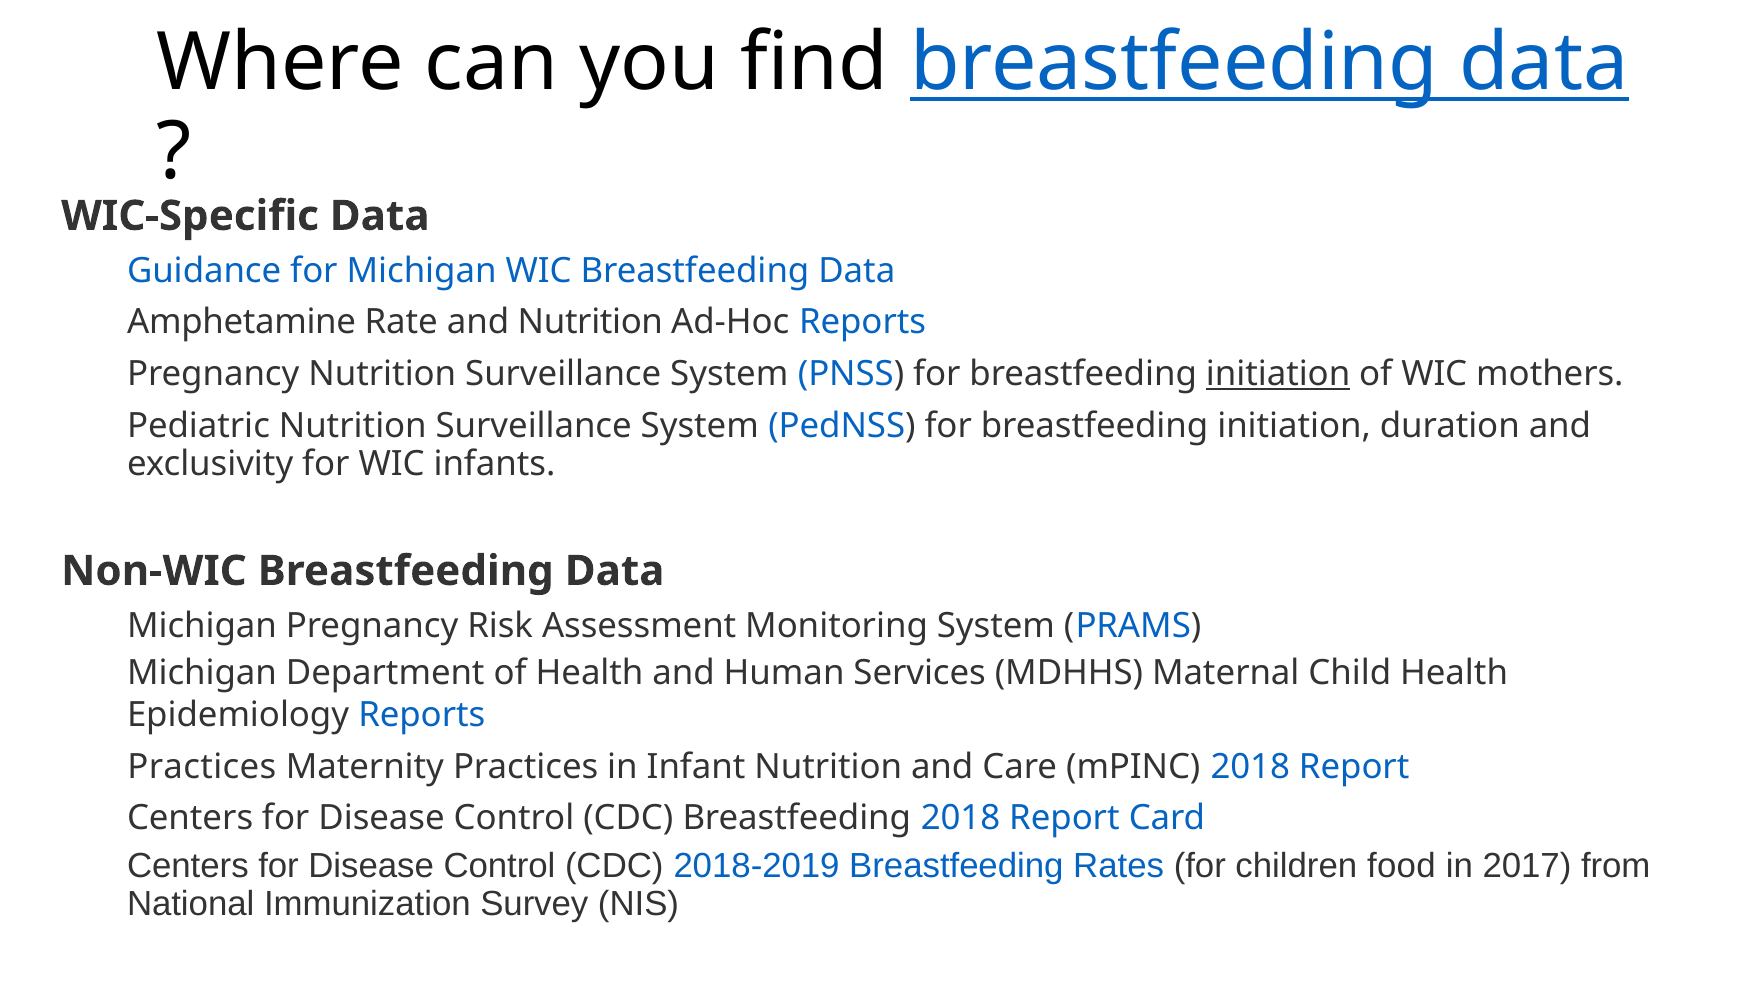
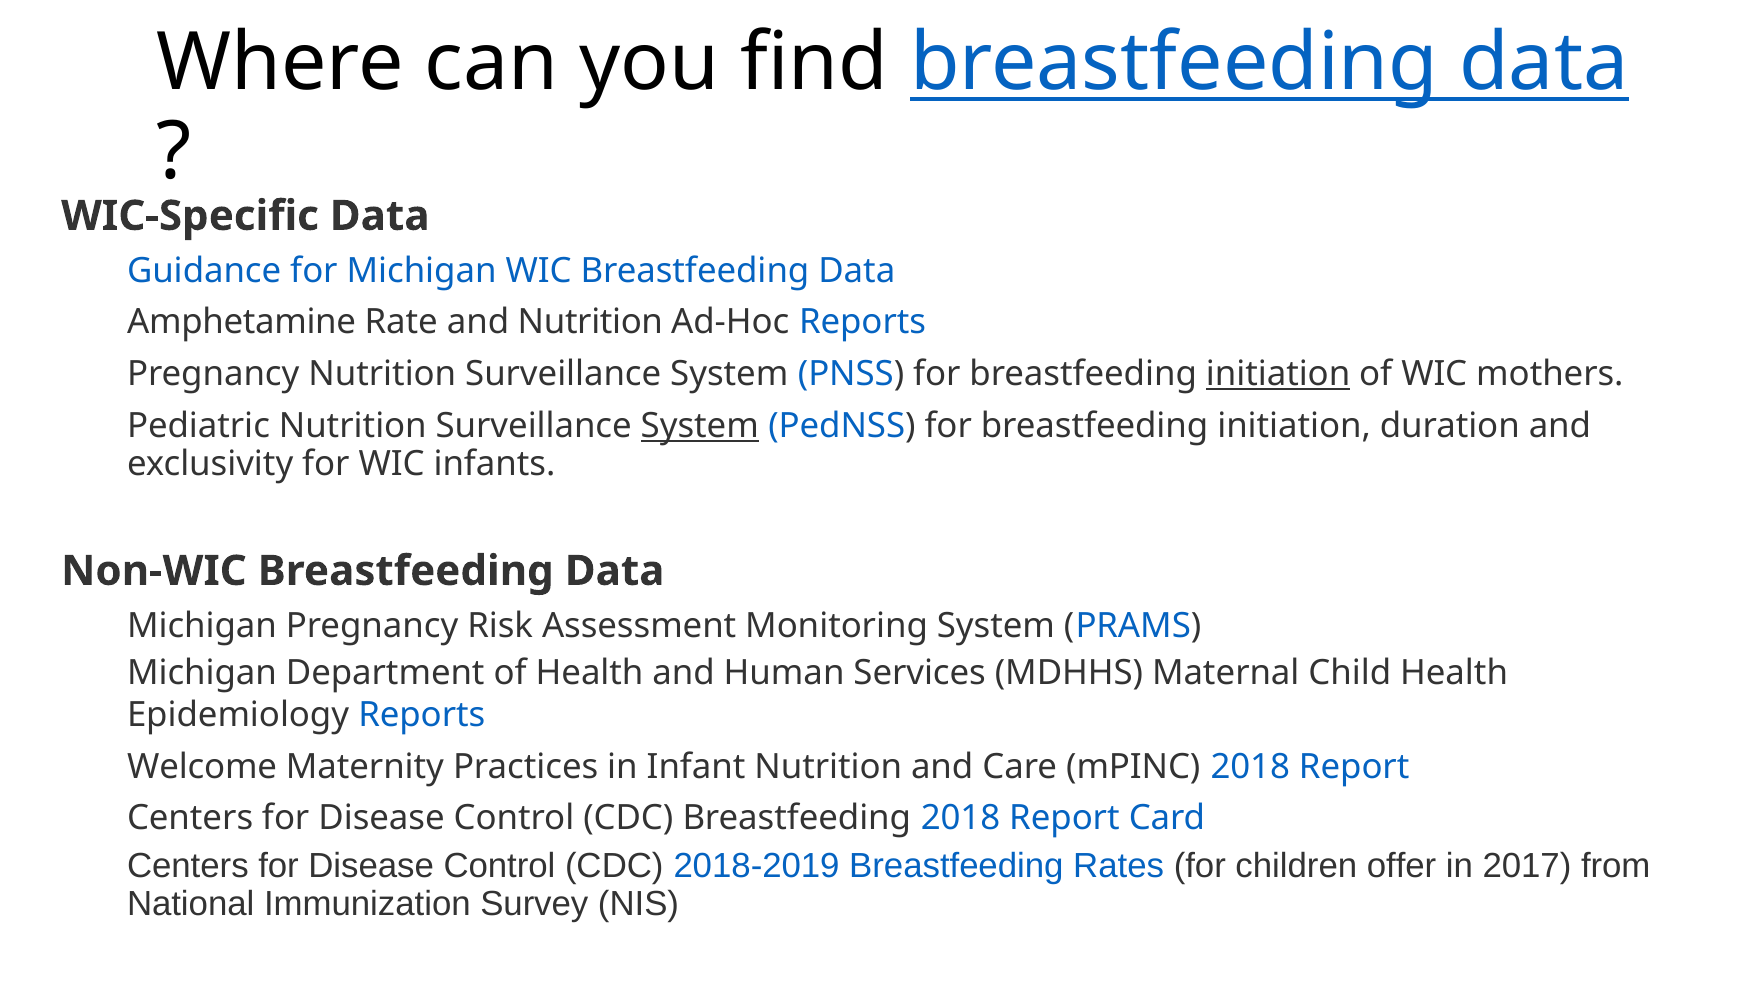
System underline: none -> present (700, 426)
Practices: Practices -> Welcome (202, 767)
food: food -> offer (1402, 866)
